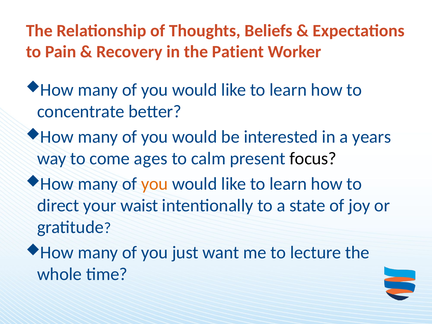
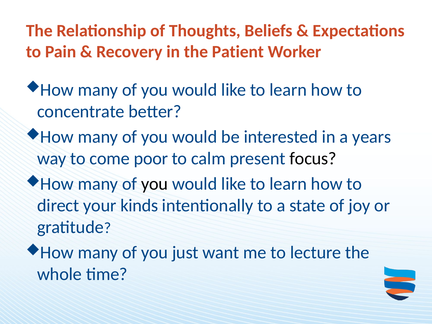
ages: ages -> poor (151, 158)
you colour: orange -> black (155, 184)
waist: waist -> kinds (139, 206)
